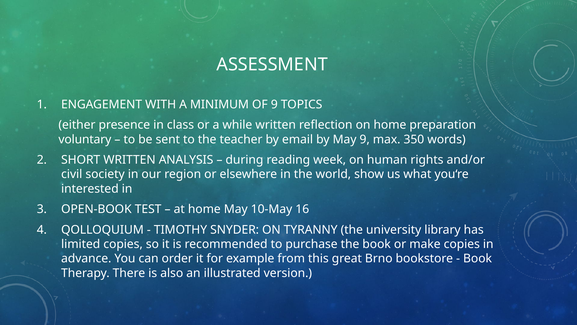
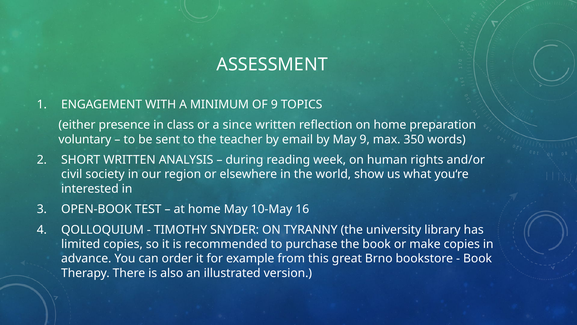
while: while -> since (237, 125)
